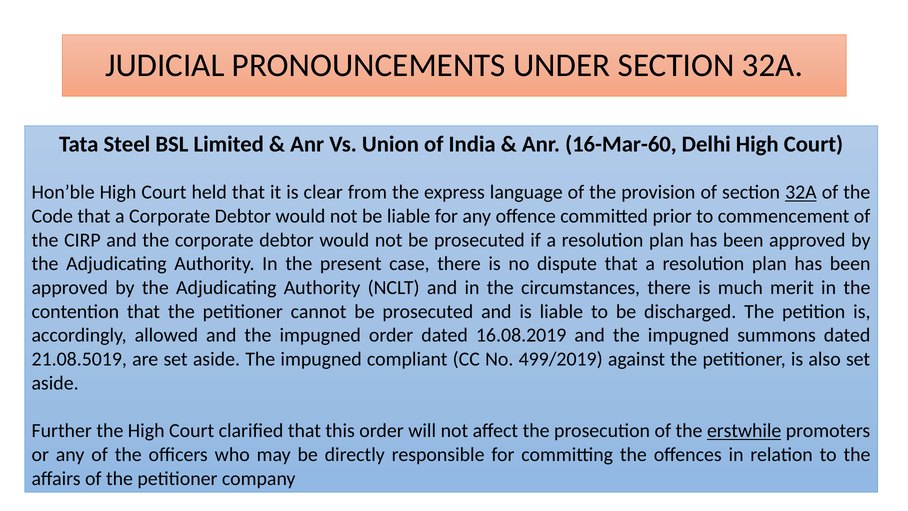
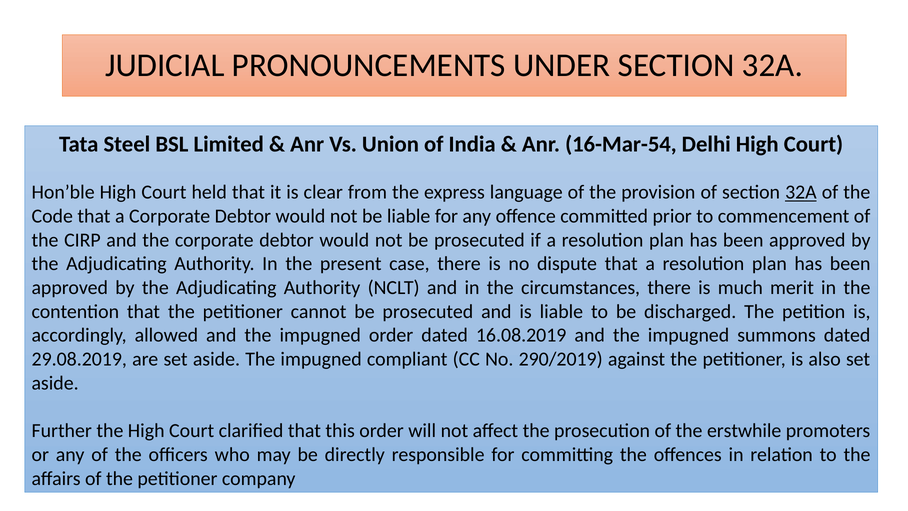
16-Mar-60: 16-Mar-60 -> 16-Mar-54 (621, 144)
21.08.5019: 21.08.5019 -> 29.08.2019 (79, 359)
499/2019: 499/2019 -> 290/2019 (561, 359)
erstwhile underline: present -> none (744, 431)
